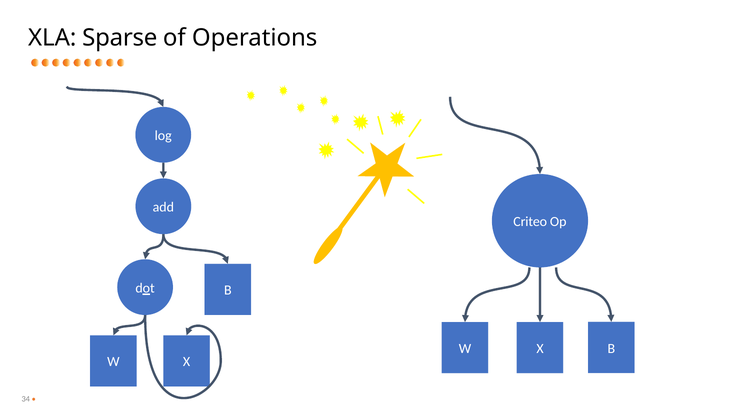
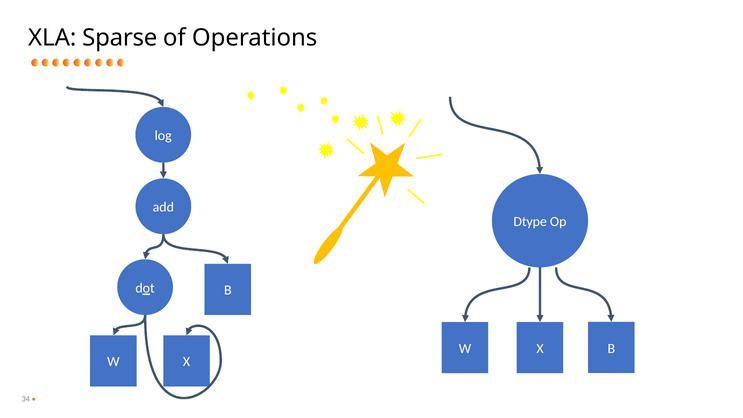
Criteo: Criteo -> Dtype (530, 222)
